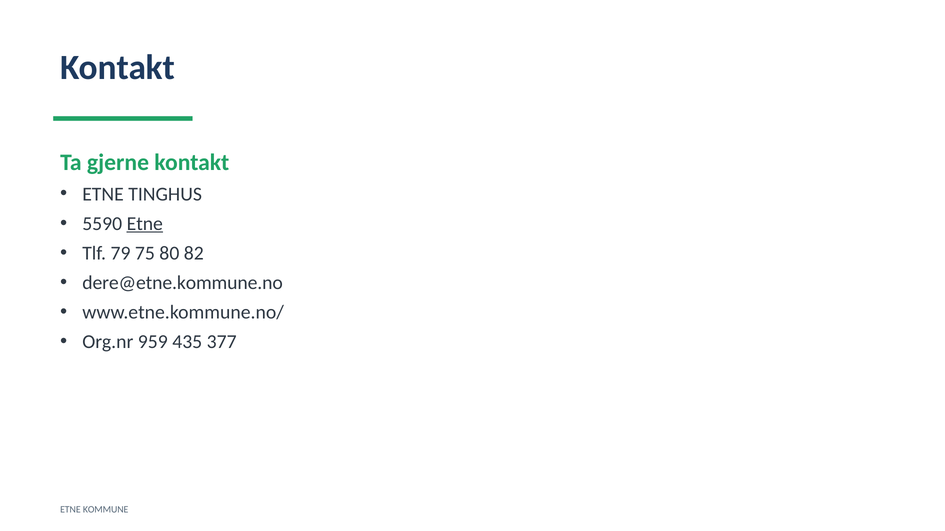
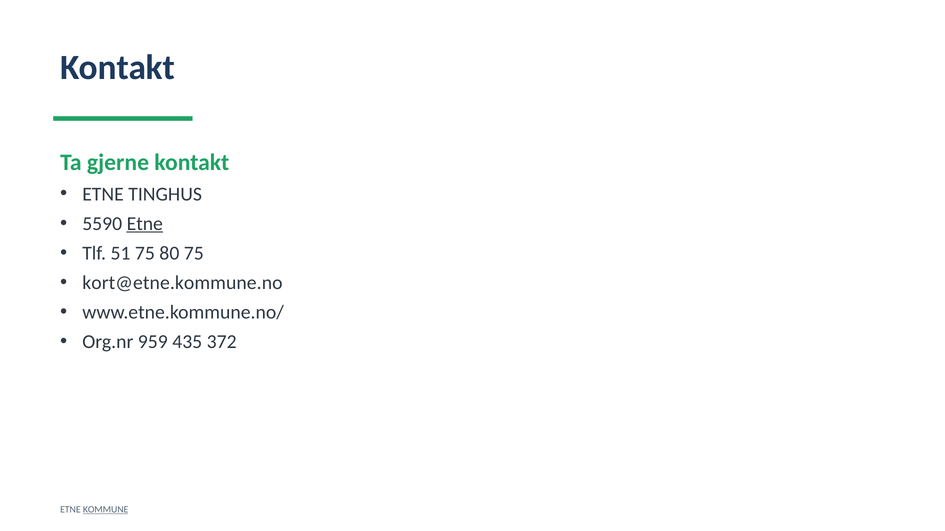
79: 79 -> 51 (121, 253)
80 82: 82 -> 75 (194, 253)
dere@etne.kommune.no: dere@etne.kommune.no -> kort@etne.kommune.no (182, 283)
377: 377 -> 372 (222, 342)
KOMMUNE underline: none -> present (106, 510)
